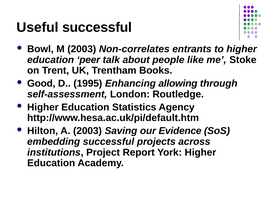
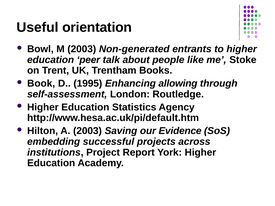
Useful successful: successful -> orientation (97, 27)
Non-correlates: Non-correlates -> Non-generated (134, 49)
Good: Good -> Book (41, 84)
